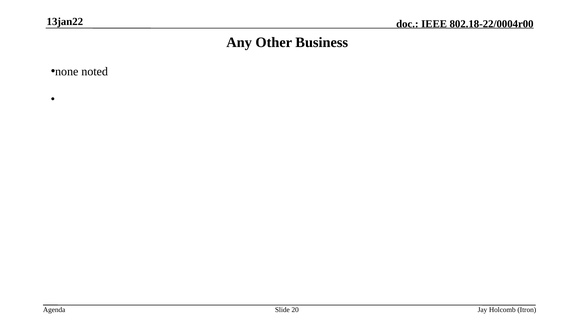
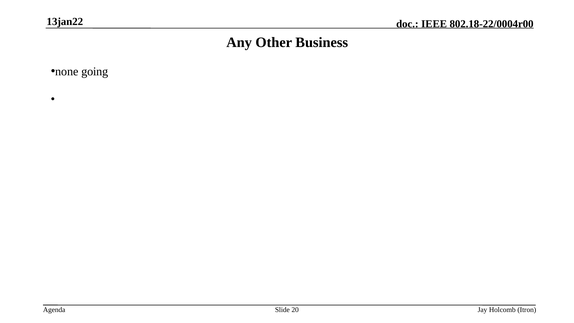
noted: noted -> going (95, 72)
